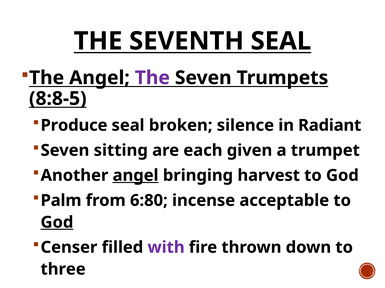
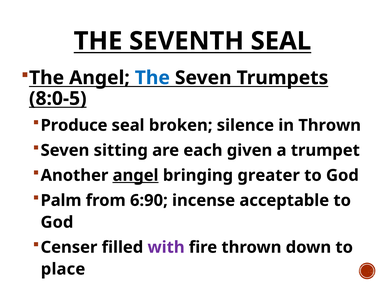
The colour: purple -> blue (152, 78)
8:8-5: 8:8-5 -> 8:0-5 (58, 99)
in Radiant: Radiant -> Thrown (330, 126)
harvest: harvest -> greater (269, 176)
6:80: 6:80 -> 6:90 (149, 201)
God underline: present -> none (57, 223)
three: three -> place (63, 270)
